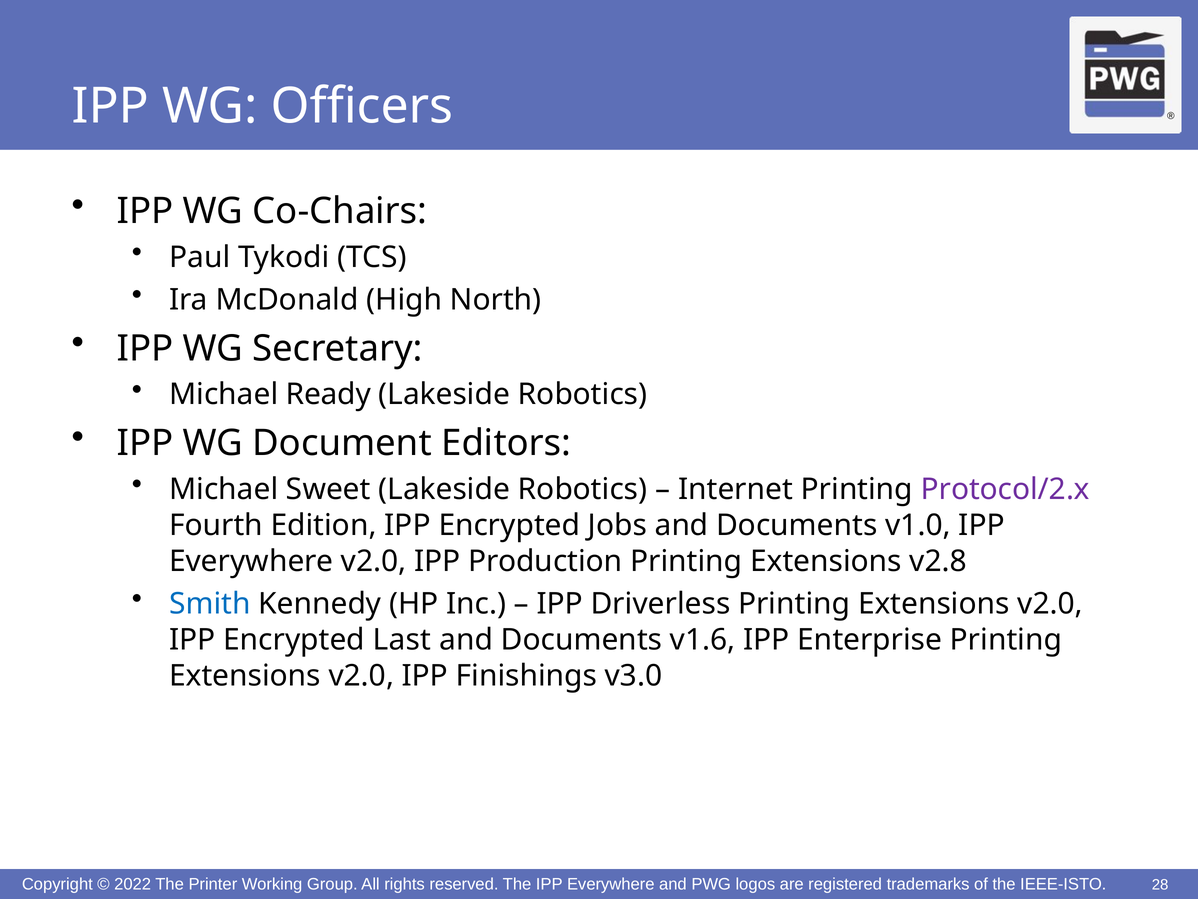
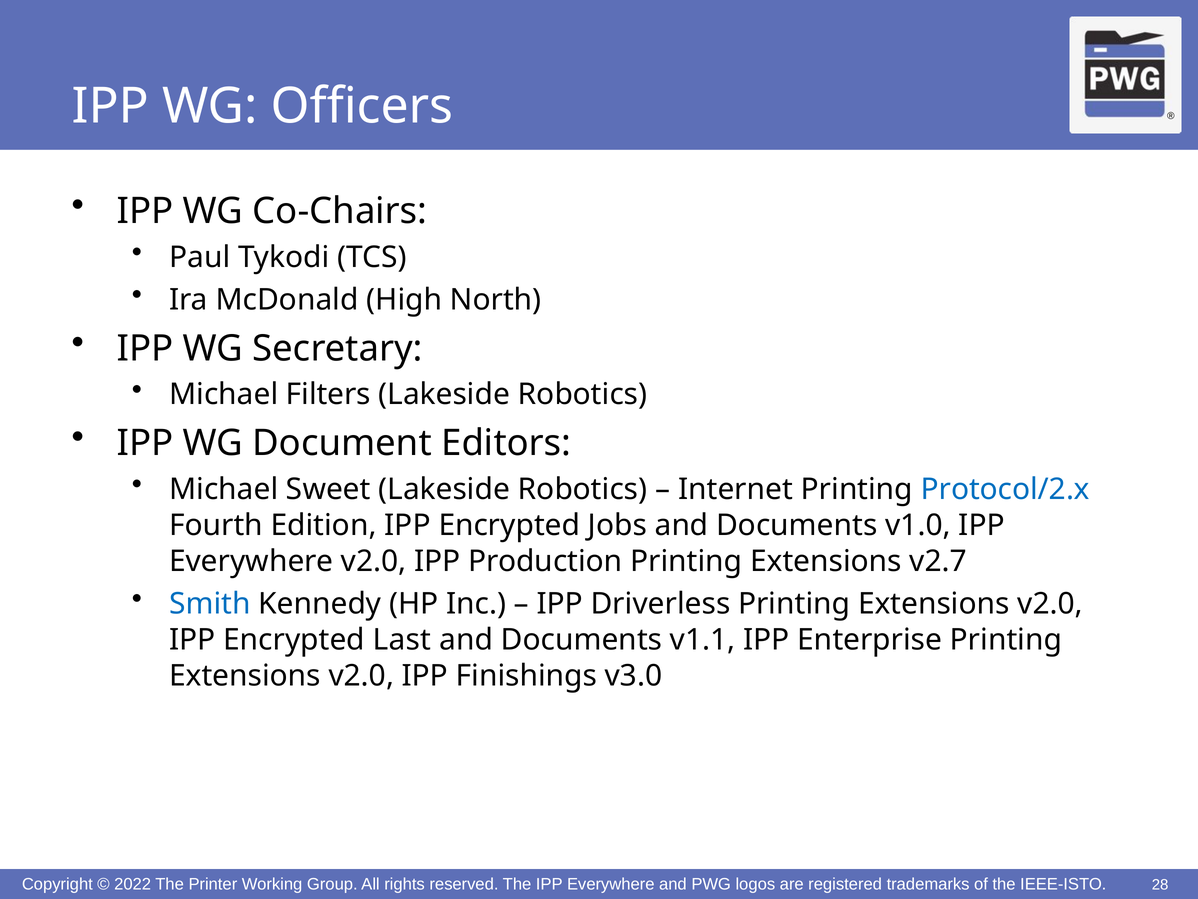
Ready: Ready -> Filters (328, 394)
Protocol/2.x colour: purple -> blue (1005, 489)
v2.8: v2.8 -> v2.7 (938, 561)
v1.6: v1.6 -> v1.1 (703, 640)
